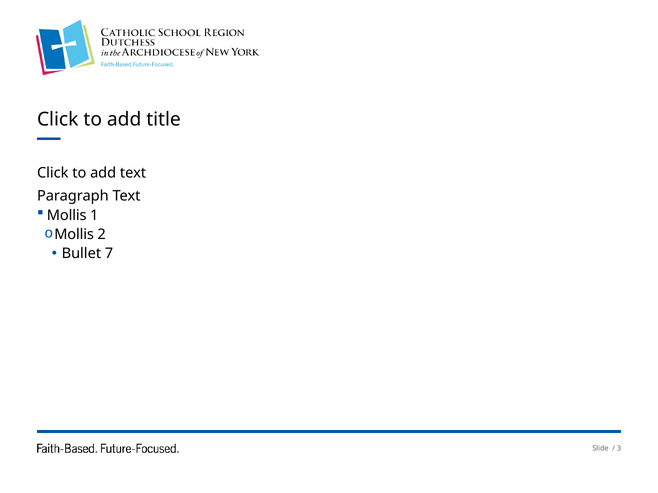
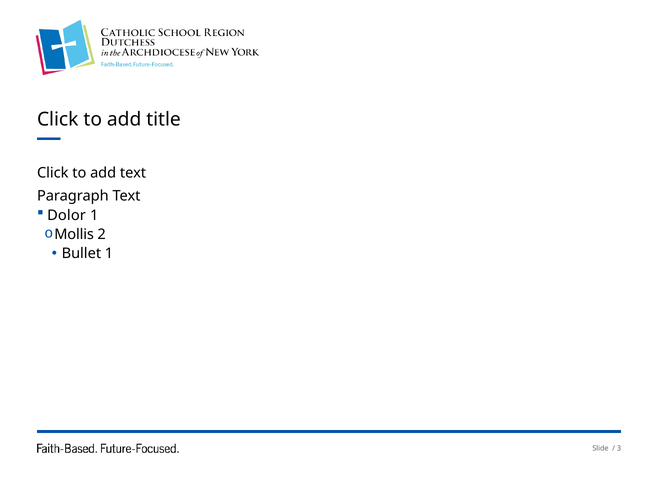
Mollis: Mollis -> Dolor (67, 215)
Bullet 7: 7 -> 1 (109, 254)
